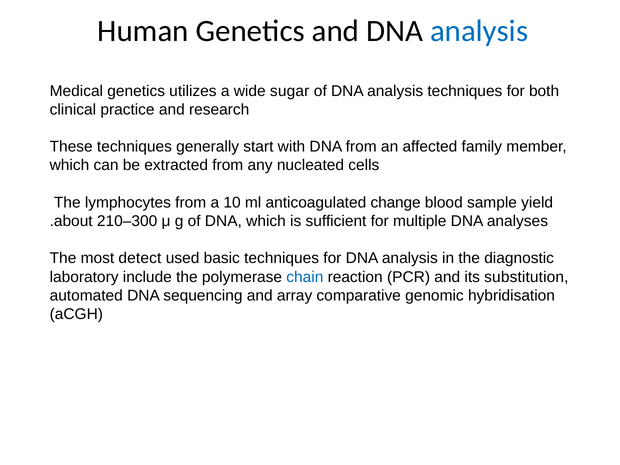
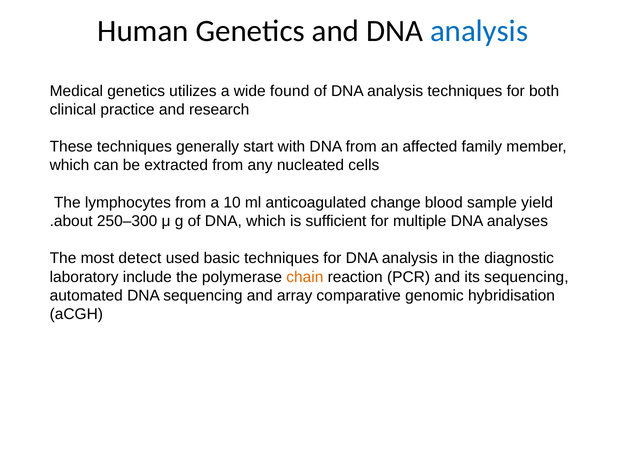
sugar: sugar -> found (290, 91)
210–300: 210–300 -> 250–300 (127, 221)
chain colour: blue -> orange (305, 277)
its substitution: substitution -> sequencing (526, 277)
